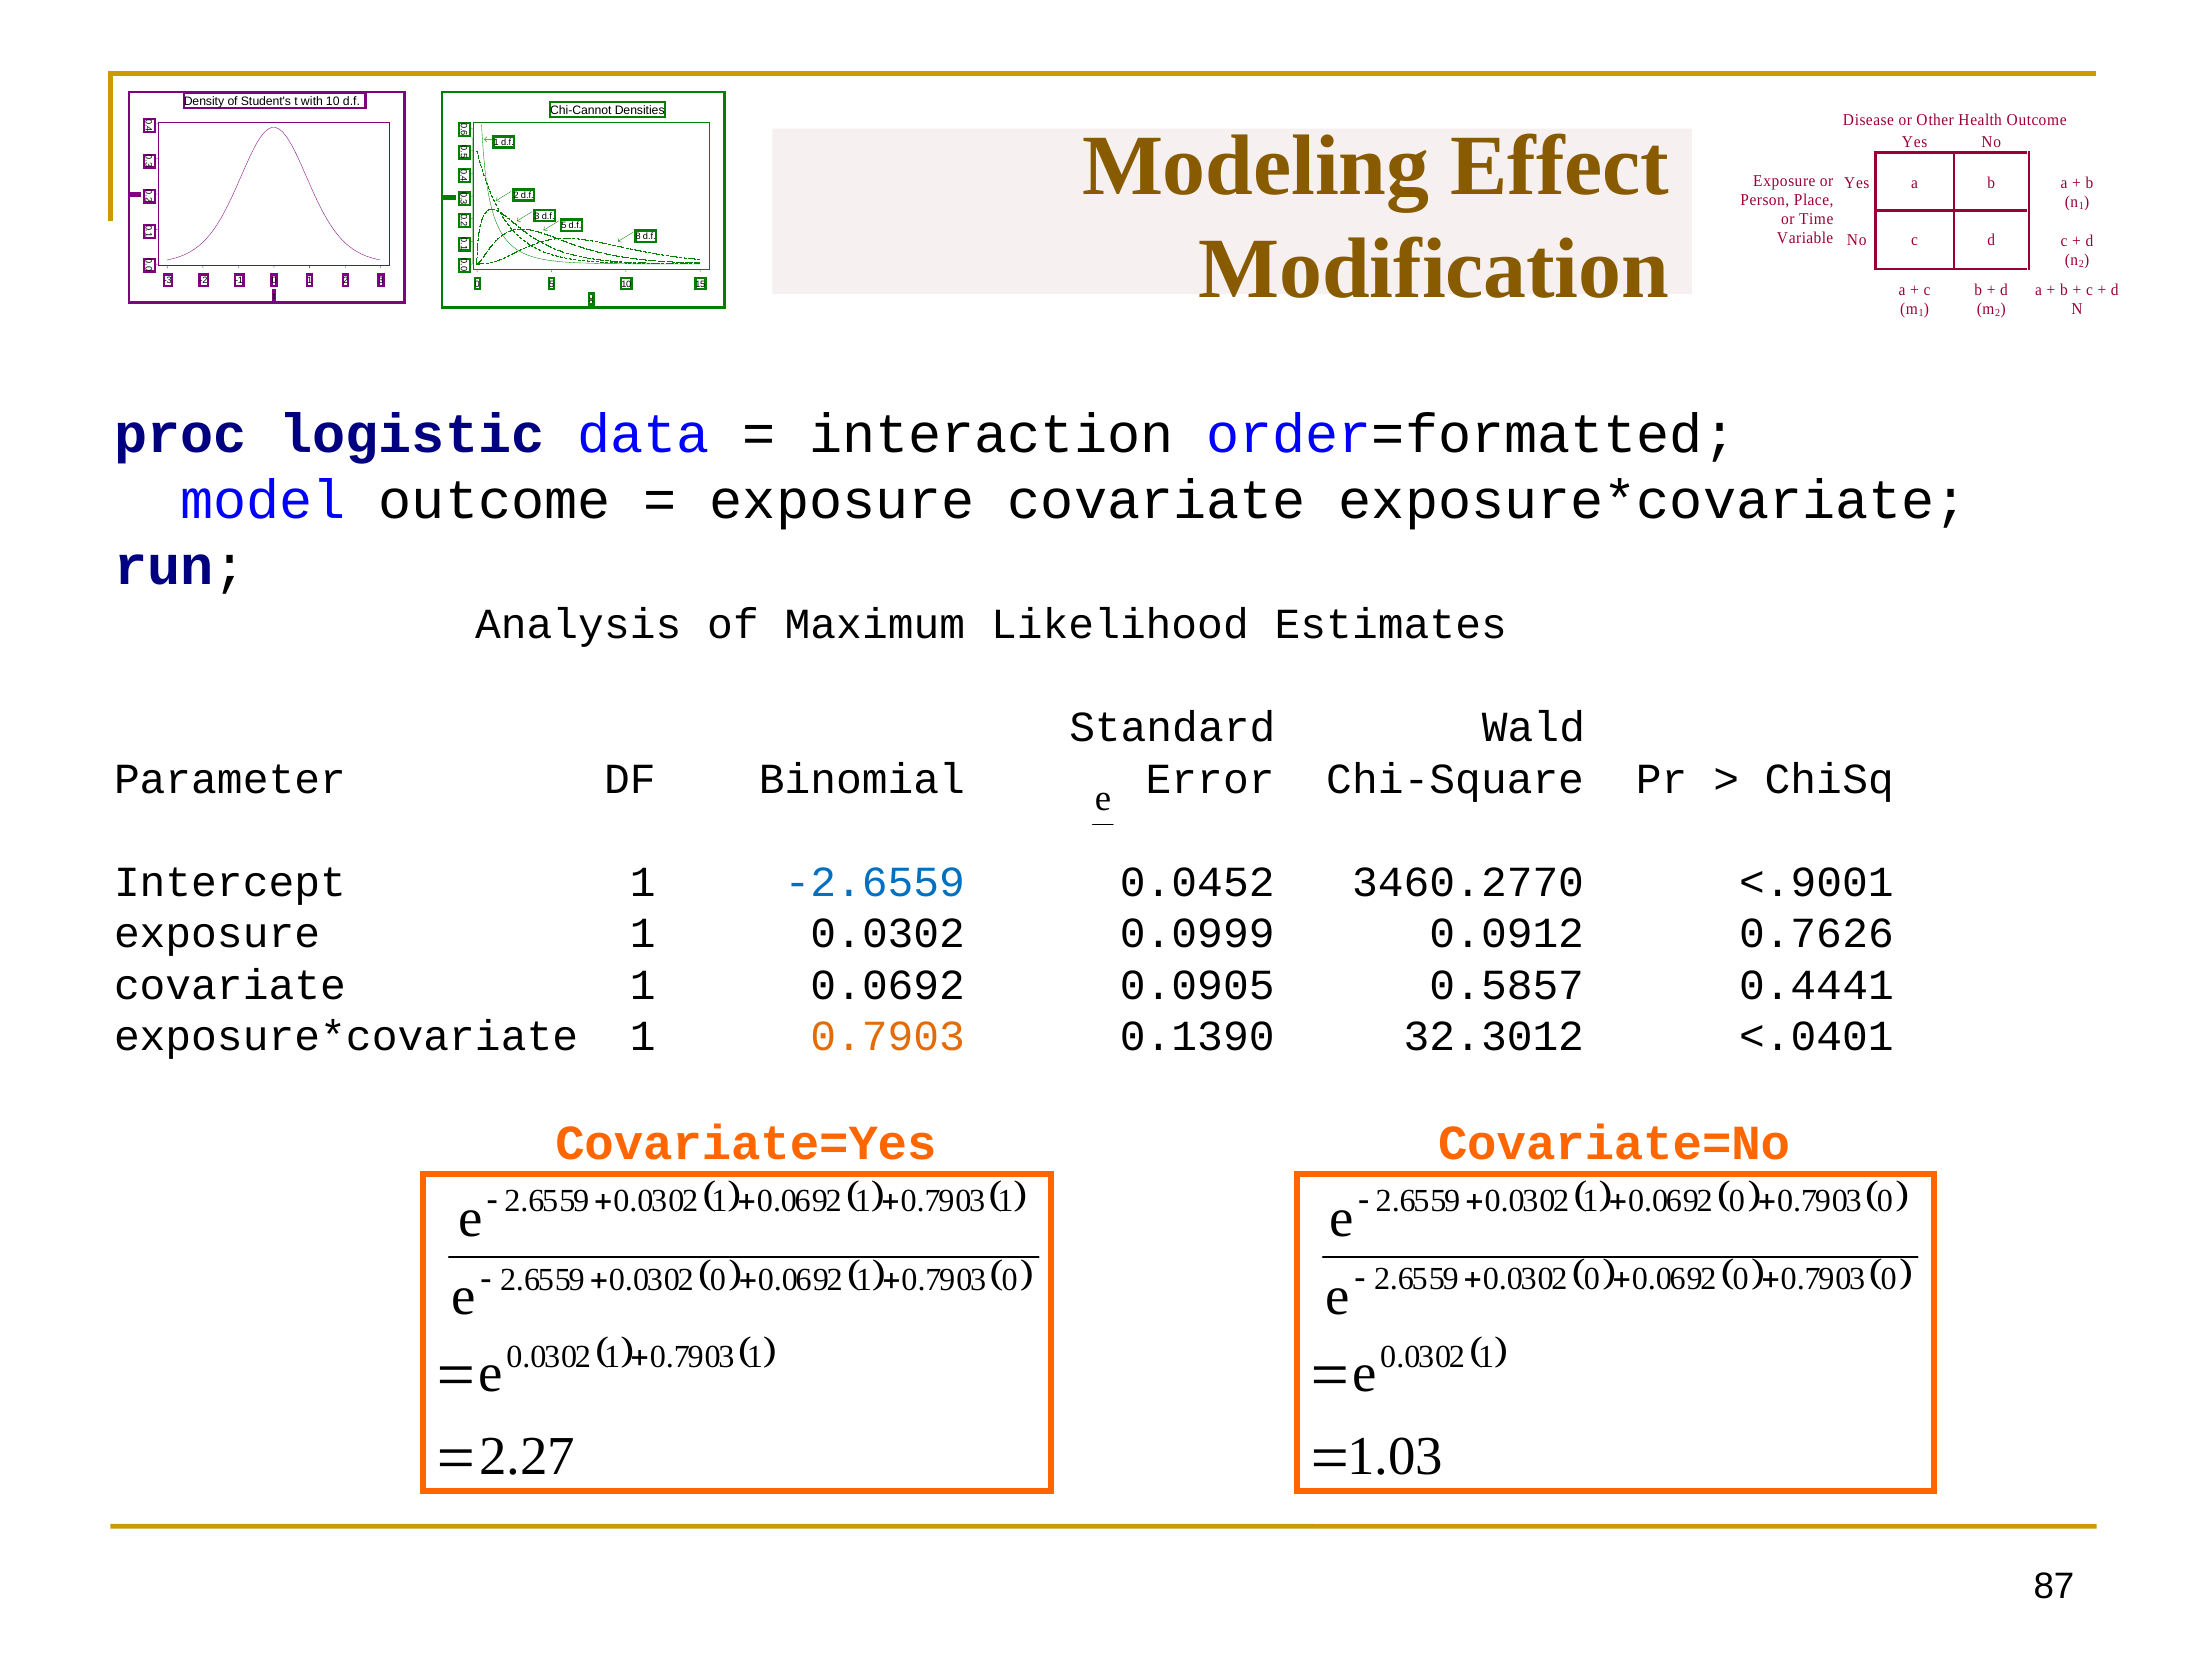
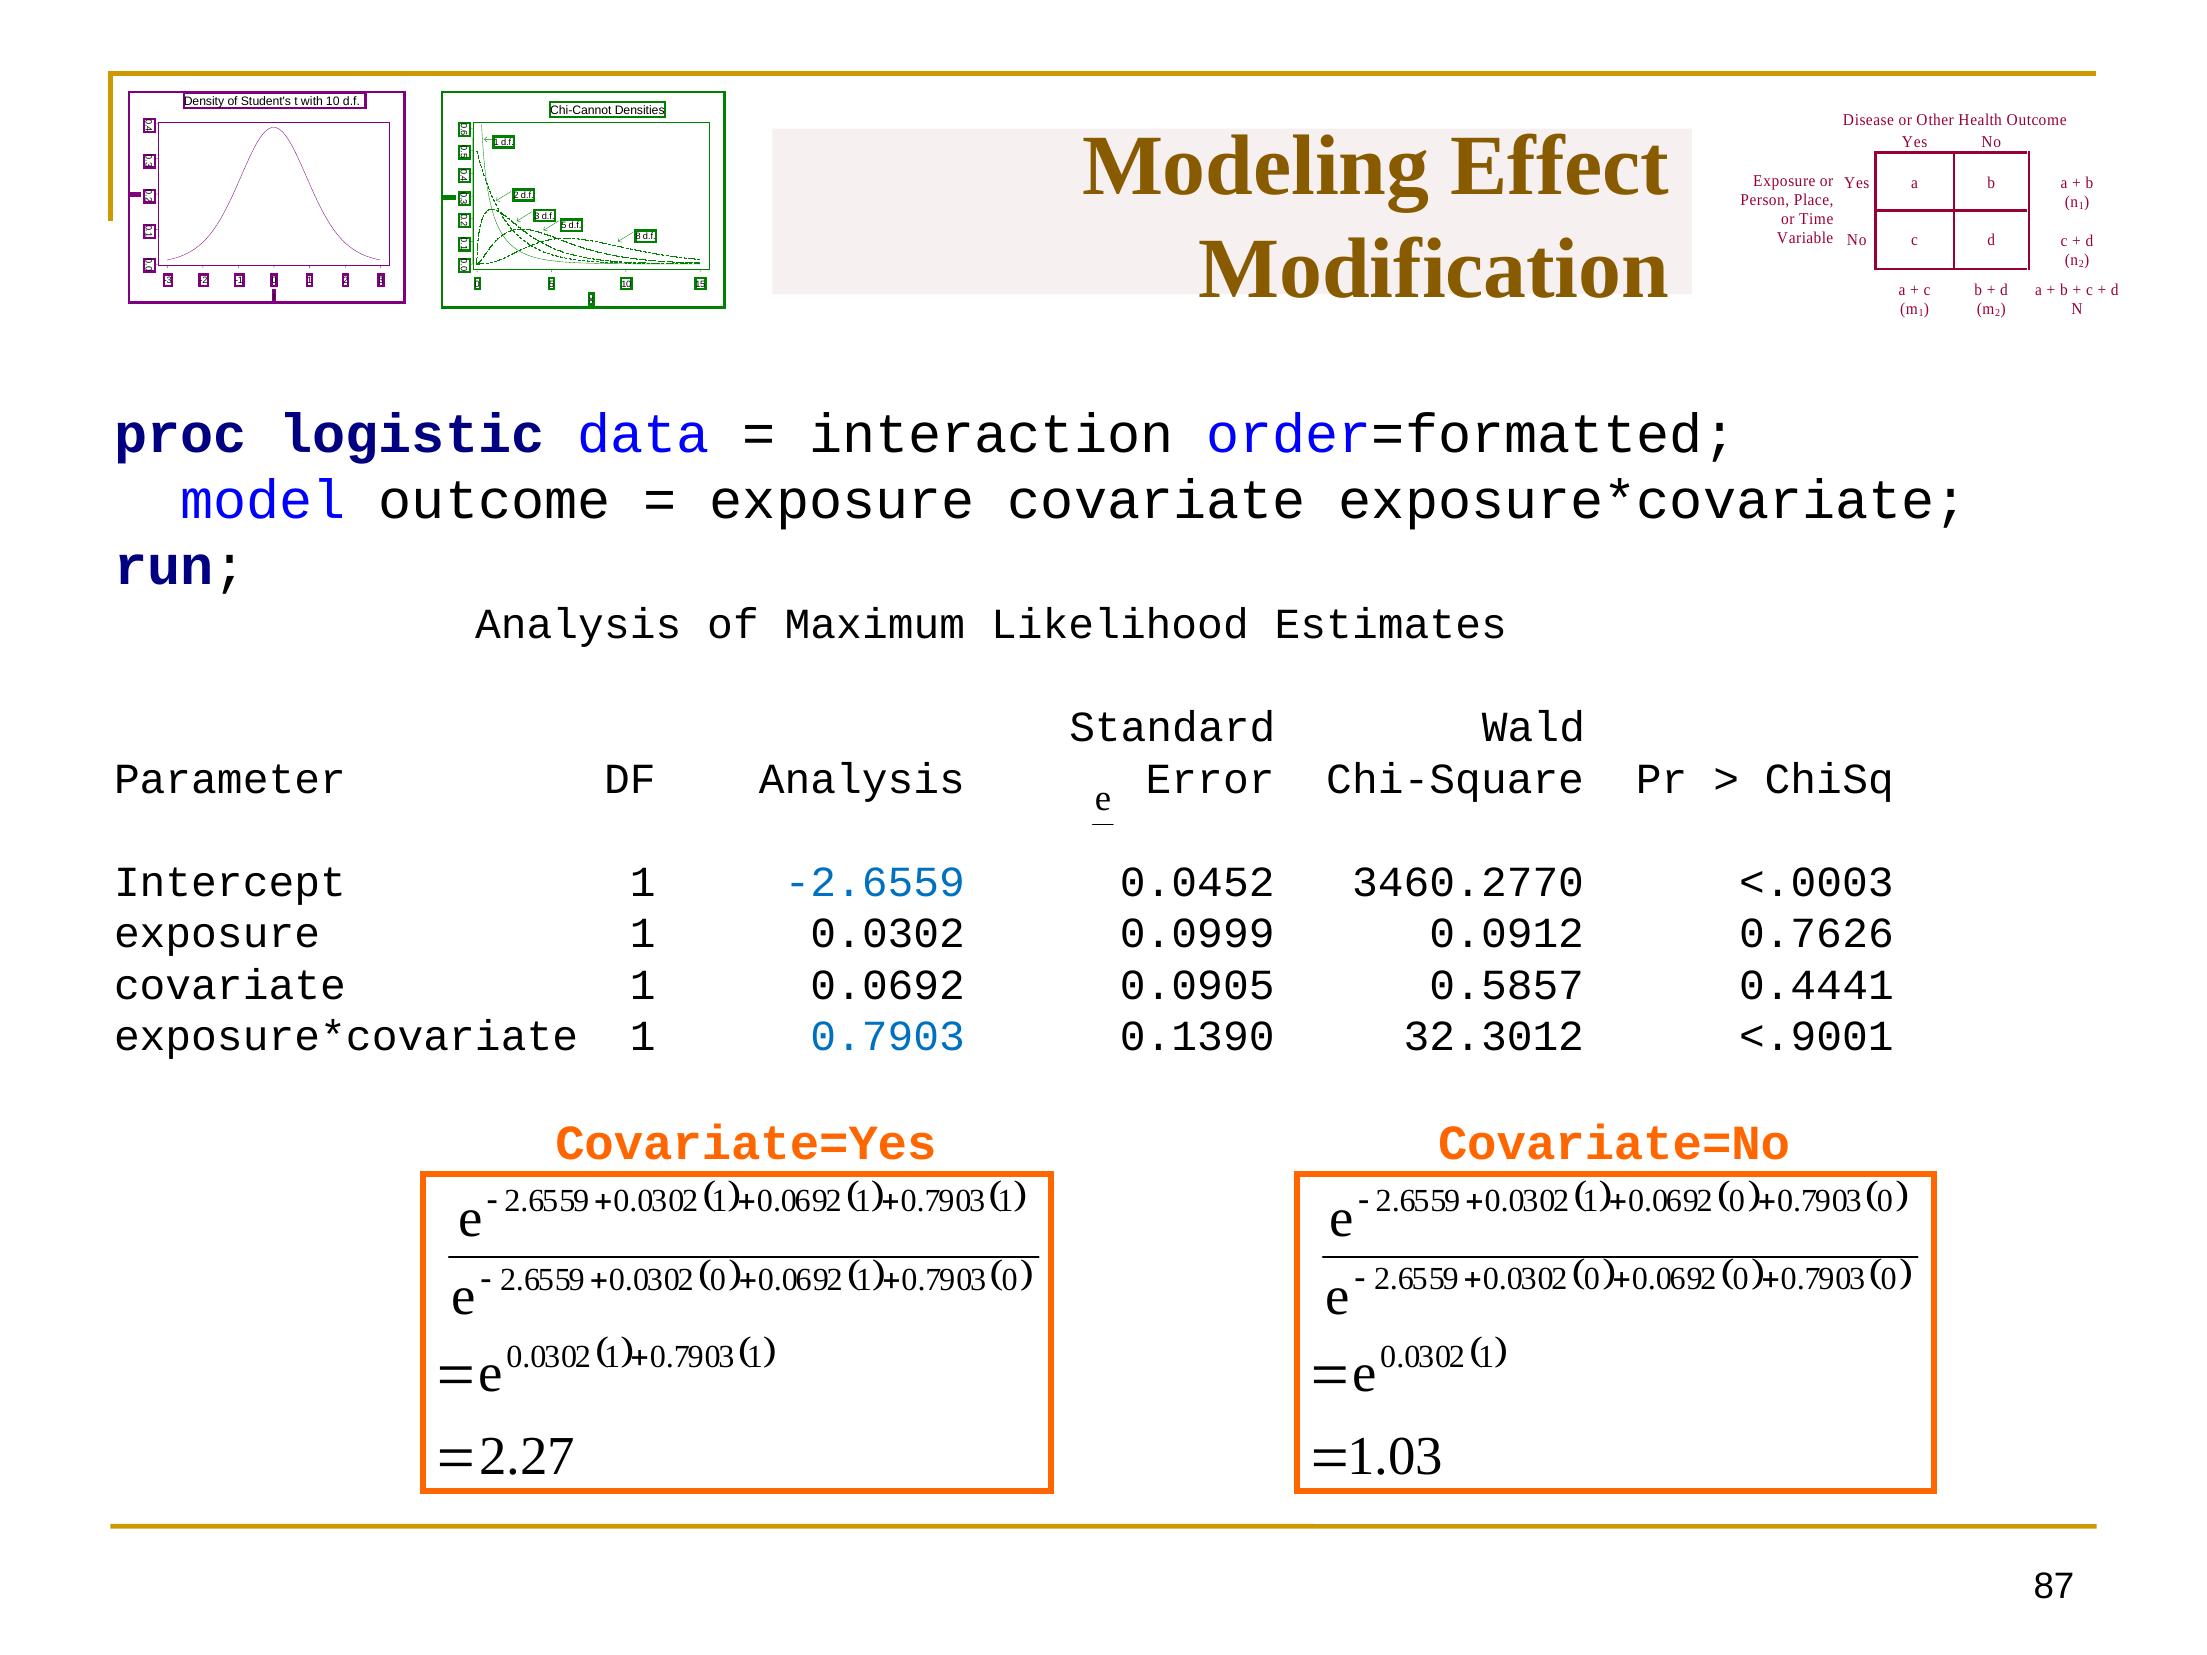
DF Binomial: Binomial -> Analysis (862, 779)
<.9001: <.9001 -> <.0003 (1816, 882)
0.7903 colour: orange -> blue (888, 1037)
<.0401: <.0401 -> <.9001 (1816, 1037)
